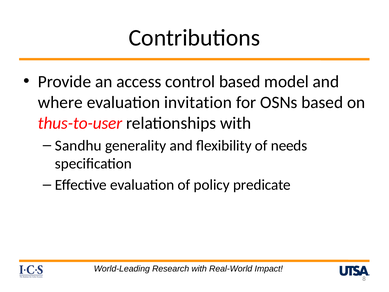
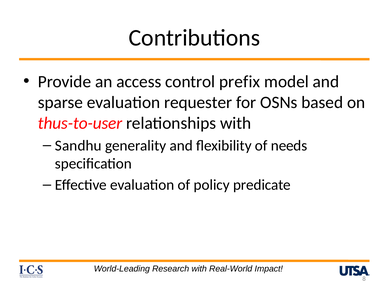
control based: based -> prefix (240, 82)
where: where -> sparse (60, 102)
invitation: invitation -> requester (198, 102)
